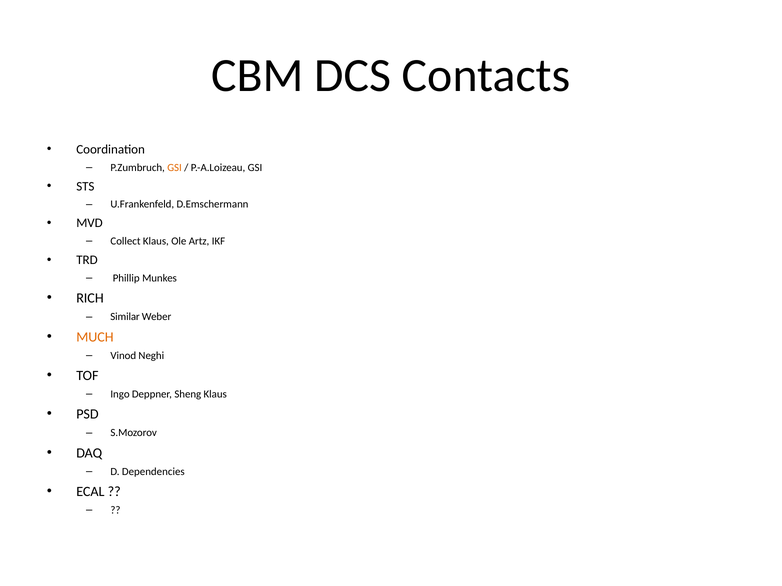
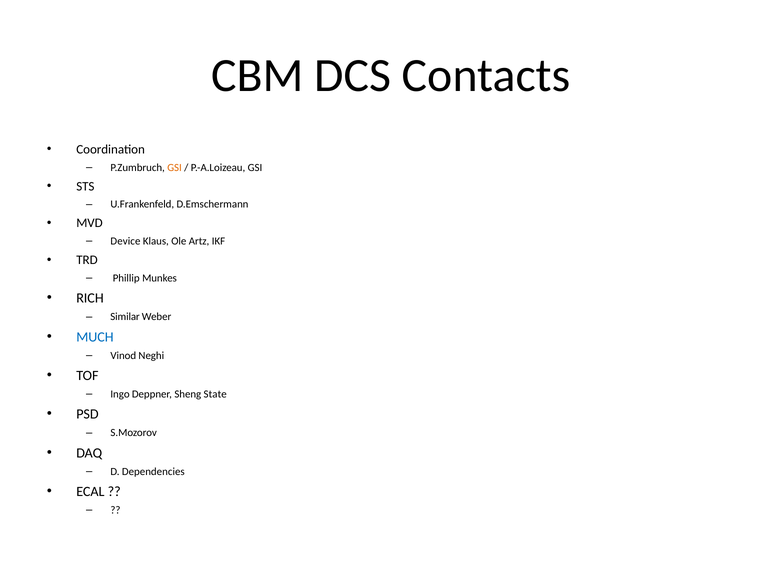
Collect: Collect -> Device (125, 241)
MUCH colour: orange -> blue (95, 337)
Sheng Klaus: Klaus -> State (215, 395)
